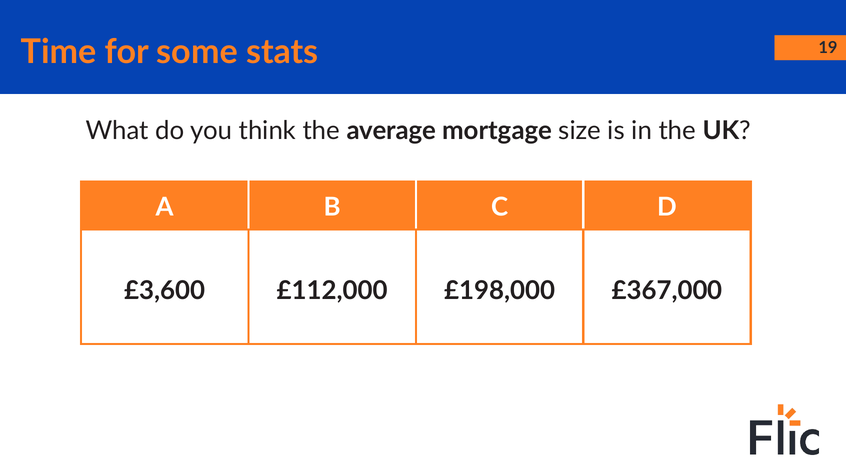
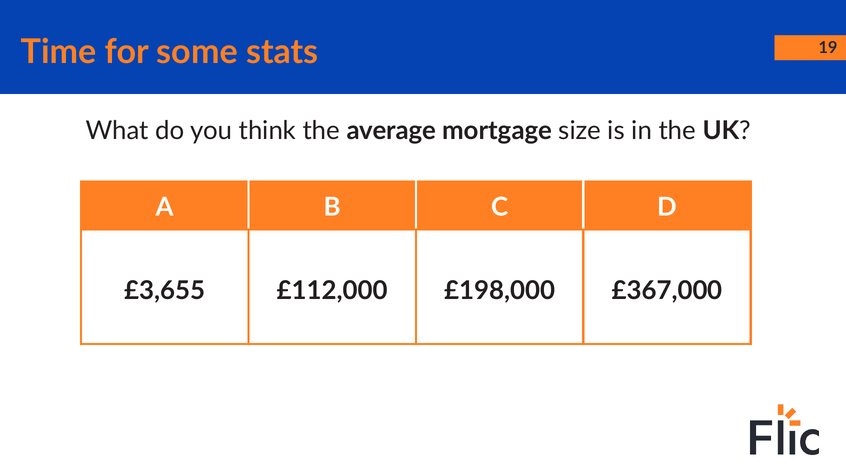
£3,600: £3,600 -> £3,655 (165, 290)
